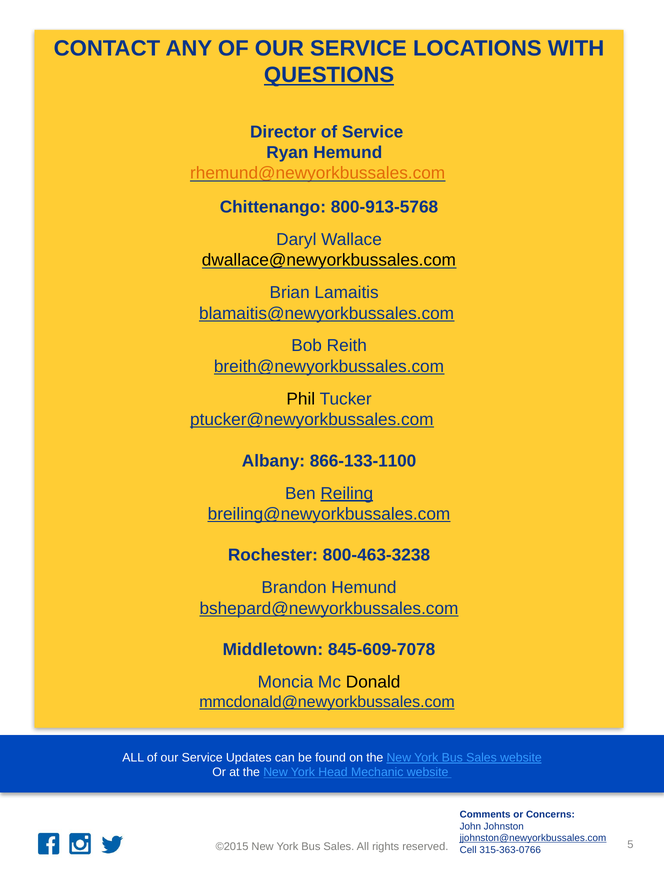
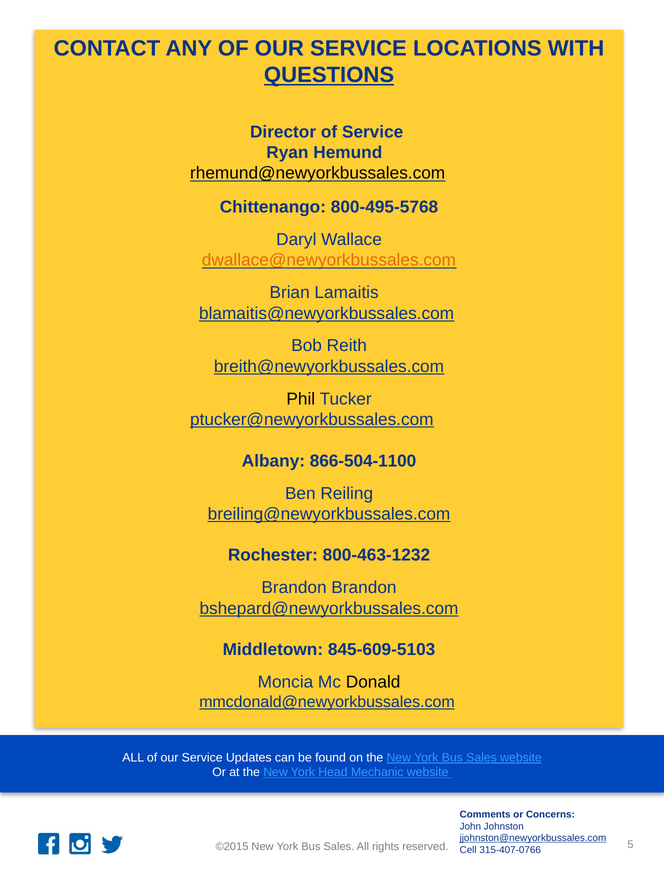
rhemund@newyorkbussales.com colour: orange -> black (318, 173)
800-913-5768: 800-913-5768 -> 800-495-5768 (384, 207)
dwallace@newyorkbussales.com colour: black -> orange (329, 260)
866-133-1100: 866-133-1100 -> 866-504-1100 (363, 461)
Reiling underline: present -> none (347, 494)
800-463-3238: 800-463-3238 -> 800-463-1232 (376, 556)
Brandon Hemund: Hemund -> Brandon (364, 588)
845-609-7078: 845-609-7078 -> 845-609-5103 (382, 650)
315-363-0766: 315-363-0766 -> 315-407-0766 (510, 850)
